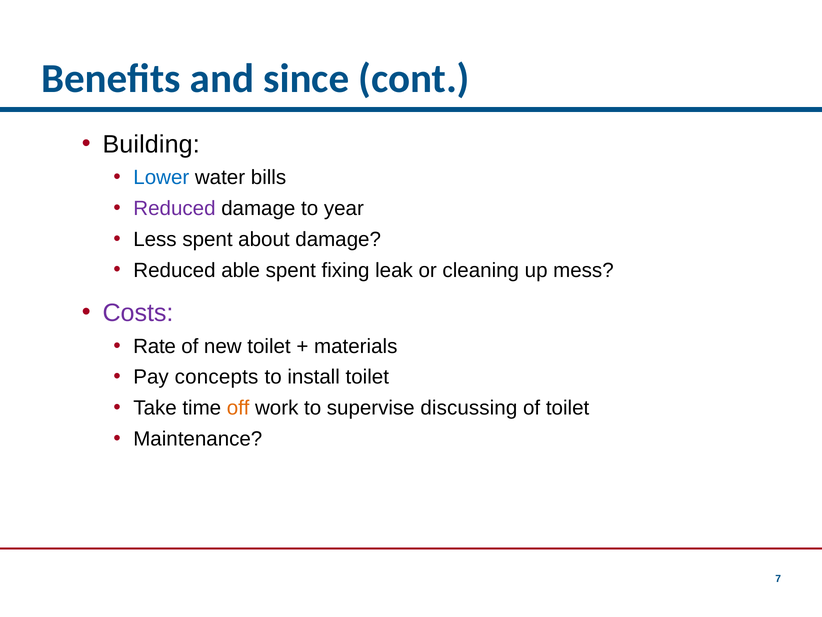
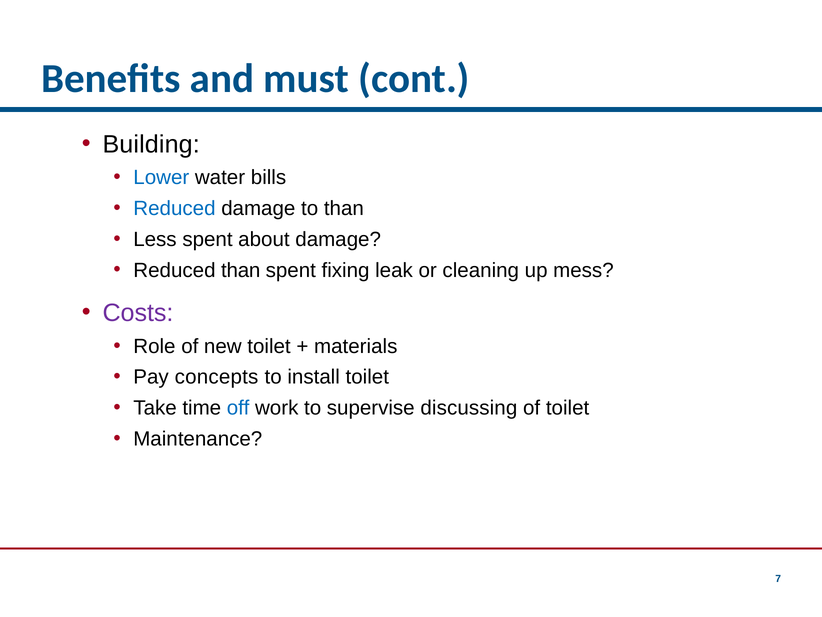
since: since -> must (306, 79)
Reduced colour: purple -> blue (174, 208)
to year: year -> than (344, 208)
Reduced able: able -> than (241, 270)
Rate: Rate -> Role (154, 346)
off colour: orange -> blue (238, 408)
